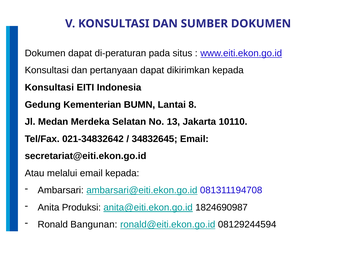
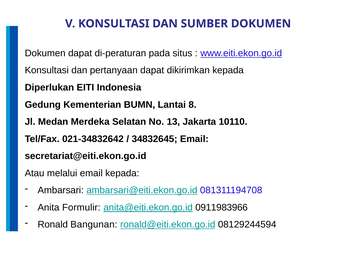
Konsultasi: Konsultasi -> Diperlukan (49, 88)
Produksi: Produksi -> Formulir (81, 208)
1824690987: 1824690987 -> 0911983966 (222, 208)
